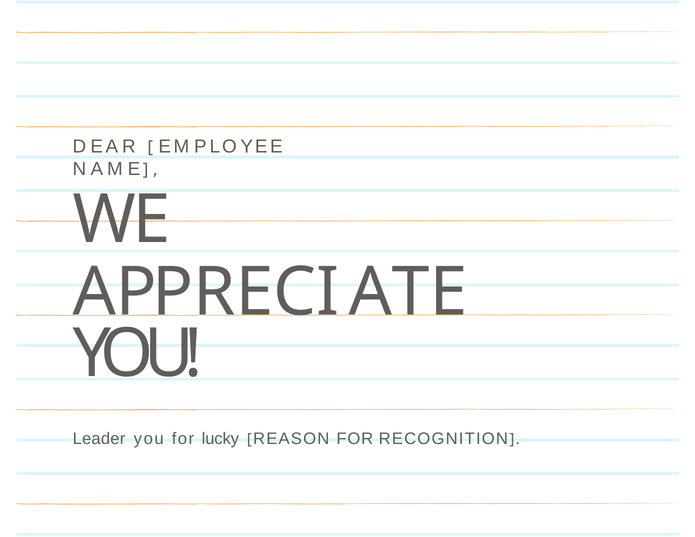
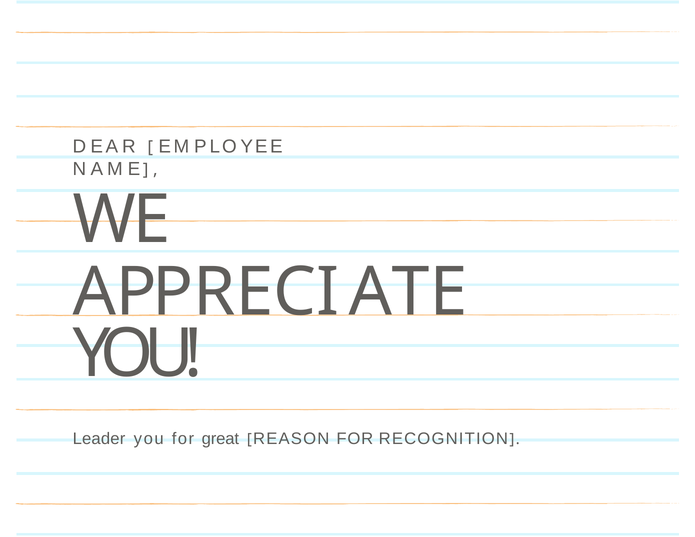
lucky: lucky -> great (220, 439)
